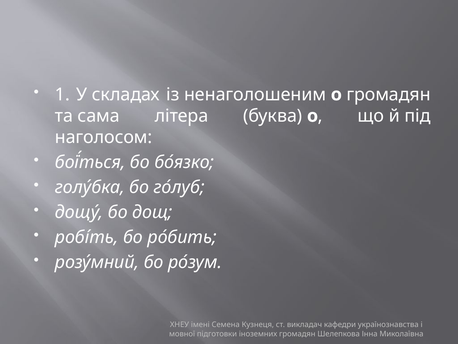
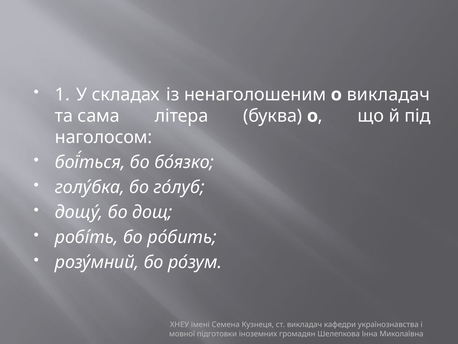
о громадян: громадян -> викладач (388, 94)
